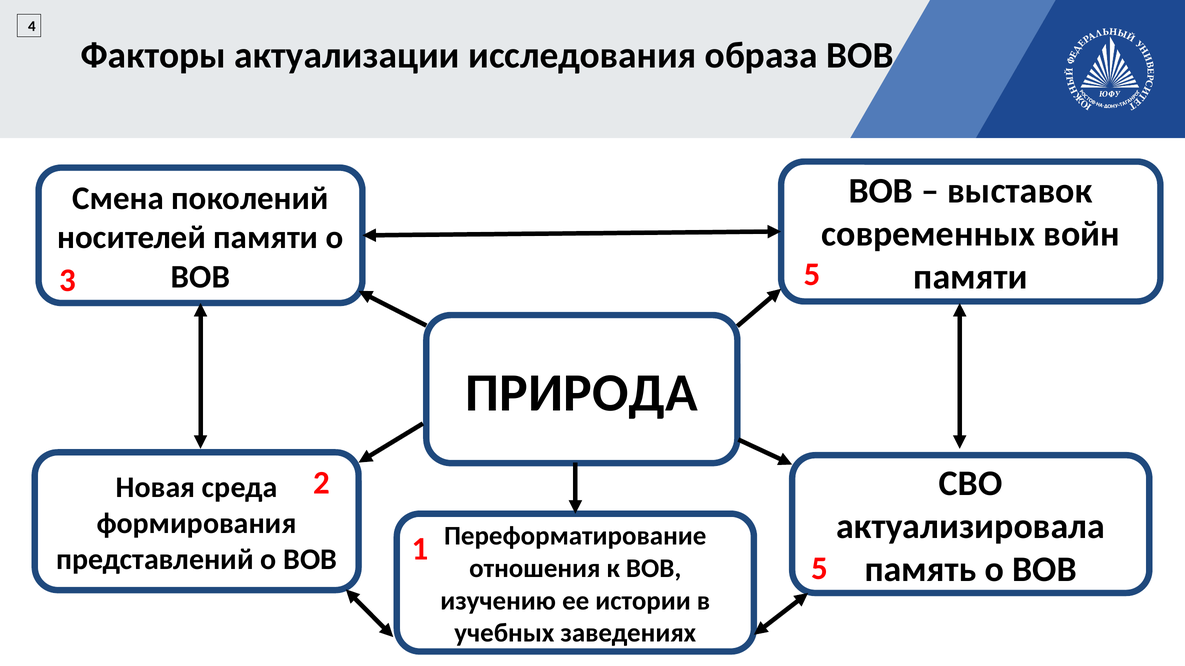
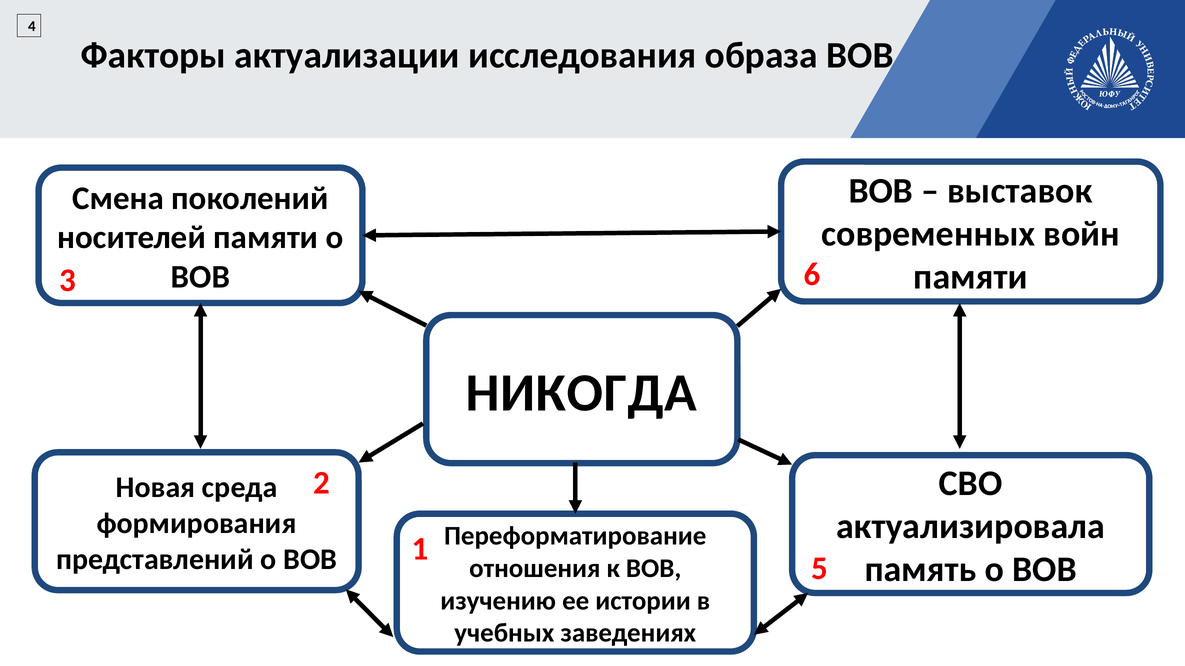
3 5: 5 -> 6 (812, 274)
ПРИРОДА: ПРИРОДА -> НИКОГДА (581, 393)
